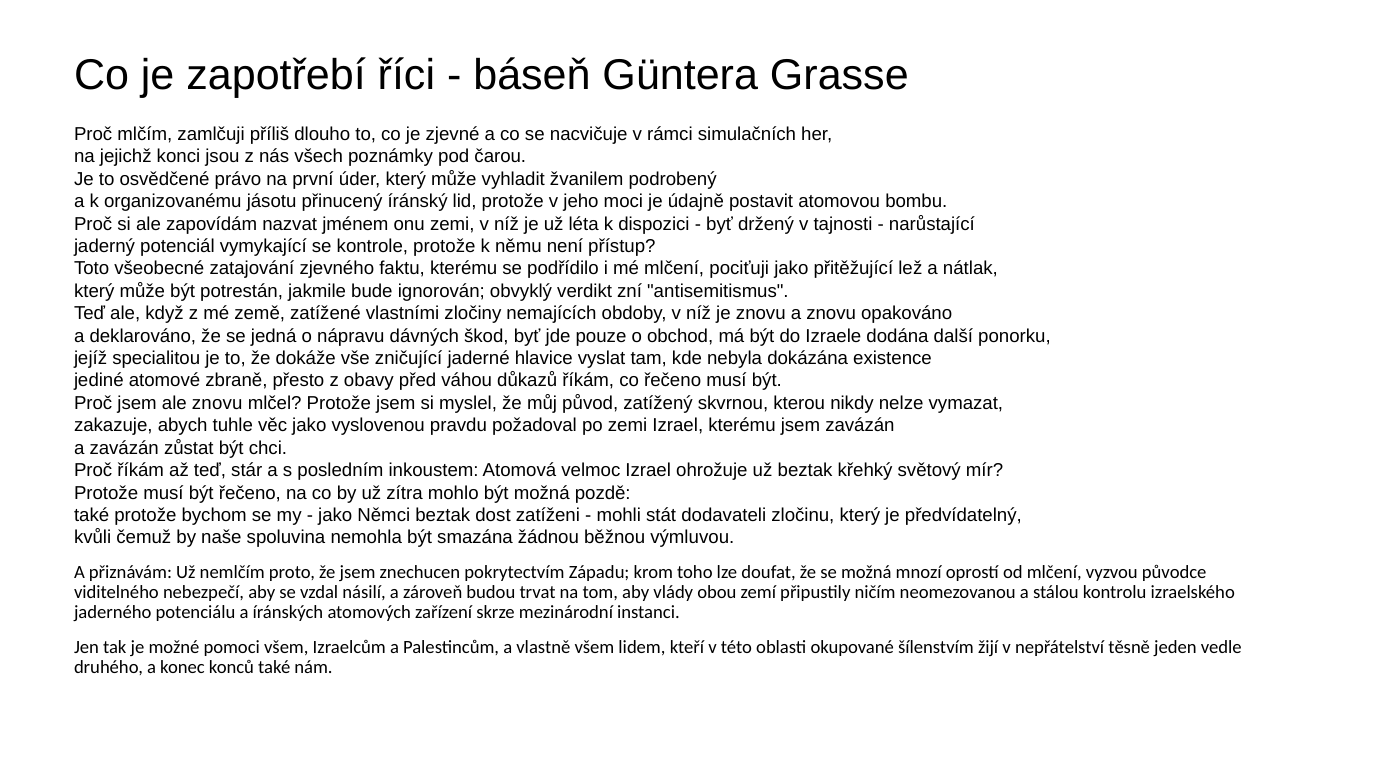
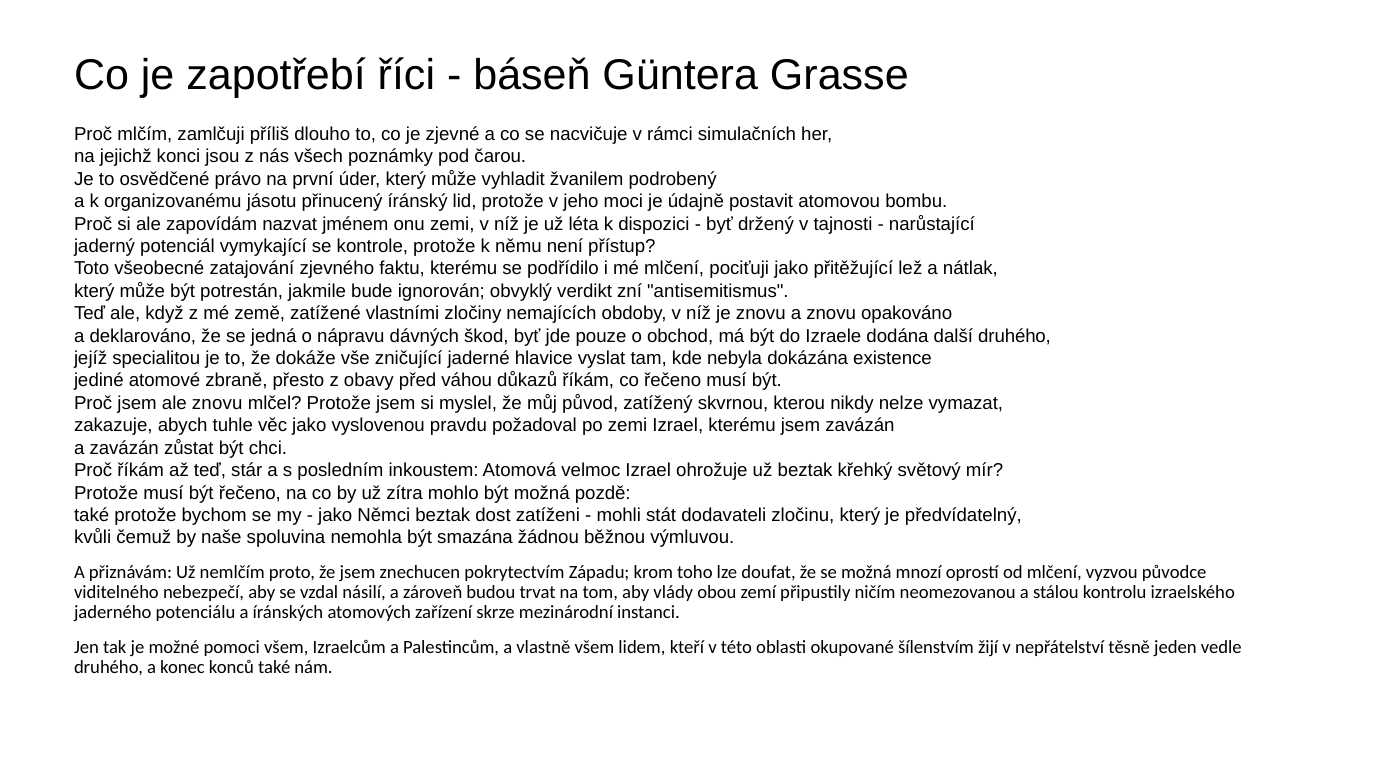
další ponorku: ponorku -> druhého (1015, 336)
